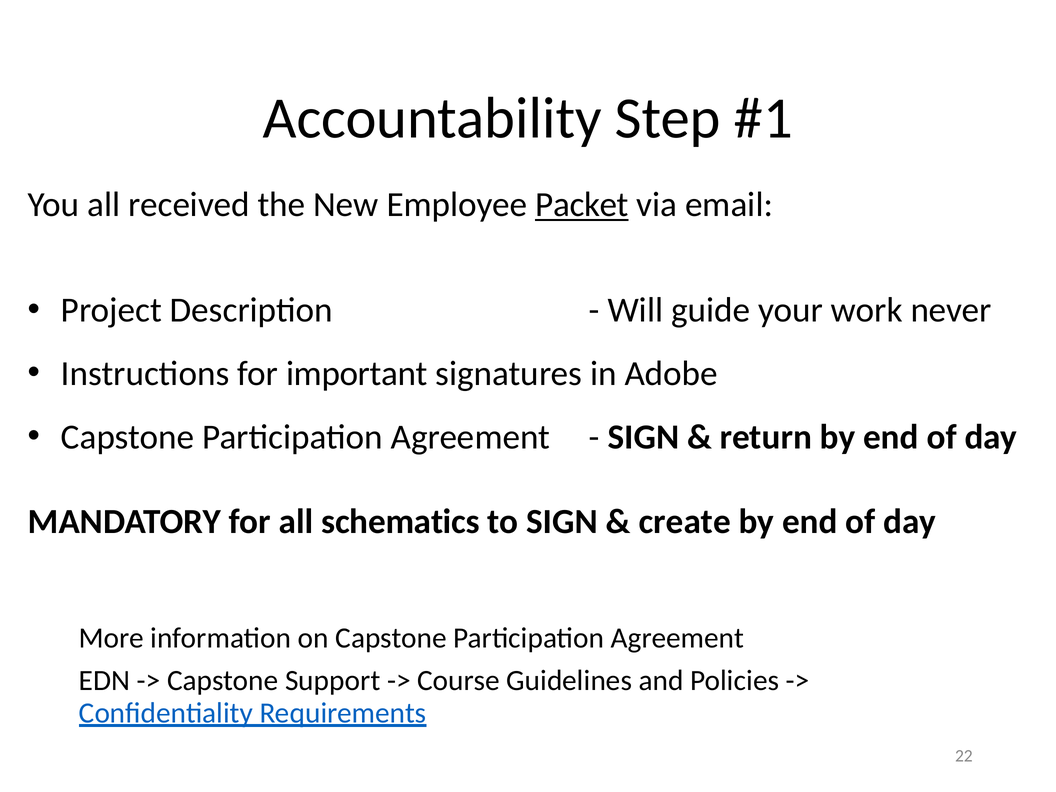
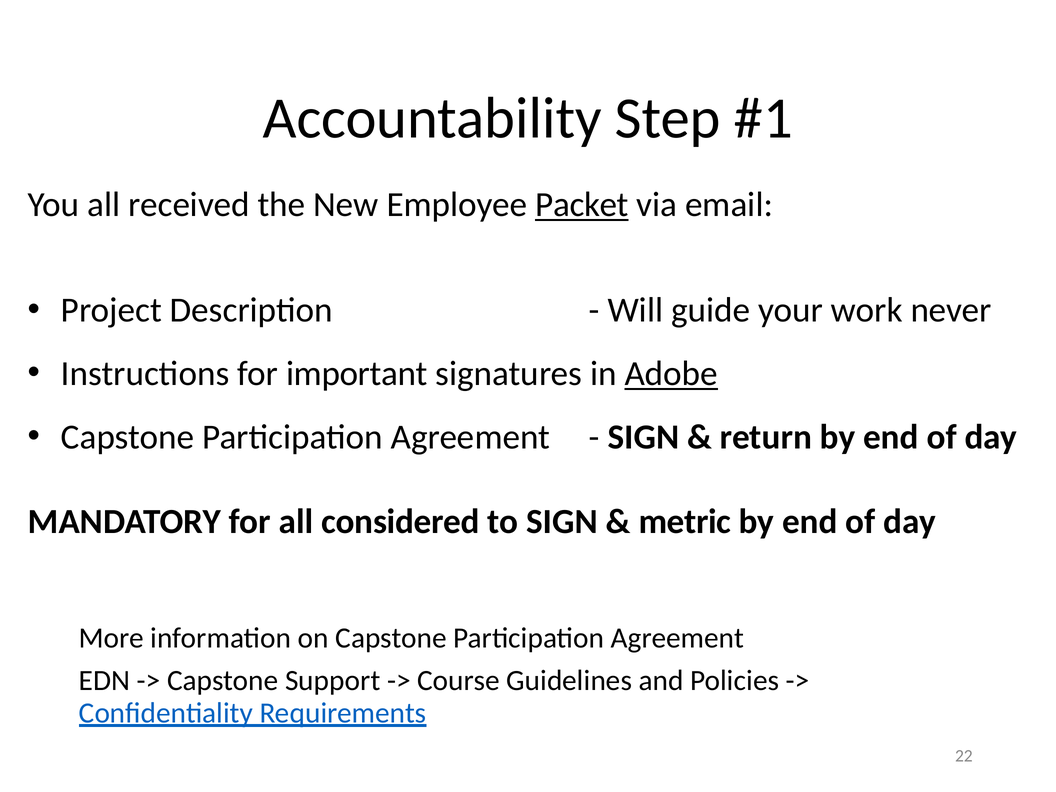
Adobe underline: none -> present (671, 374)
schematics: schematics -> considered (401, 522)
create: create -> metric (685, 522)
